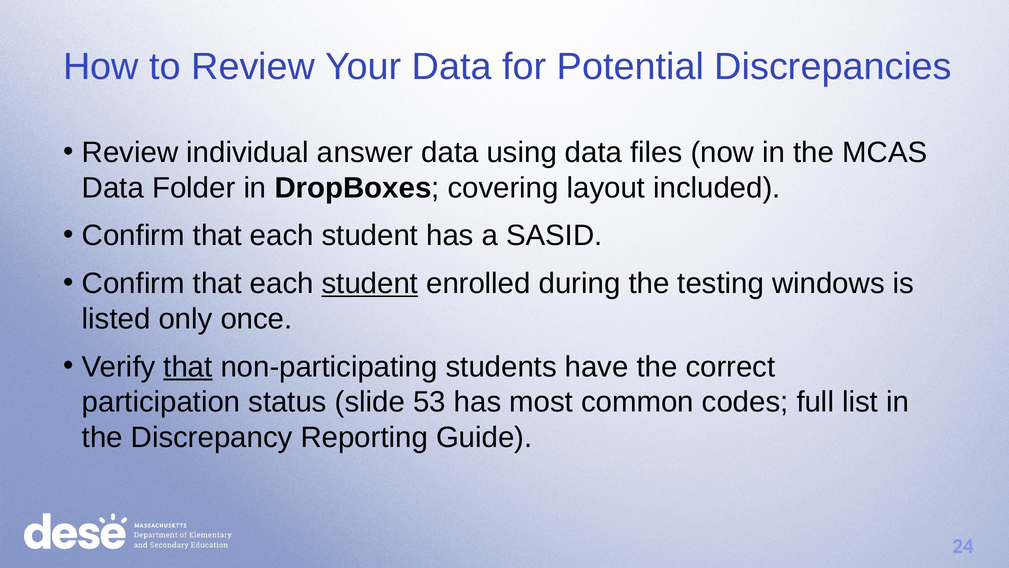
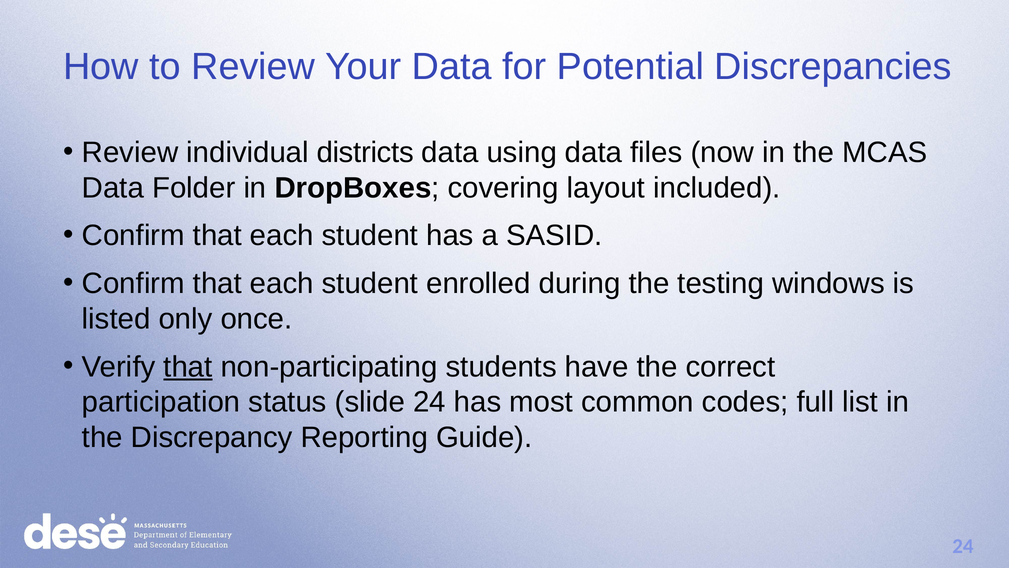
answer: answer -> districts (365, 152)
student underline: present -> none (370, 283)
slide 53: 53 -> 24 (429, 402)
